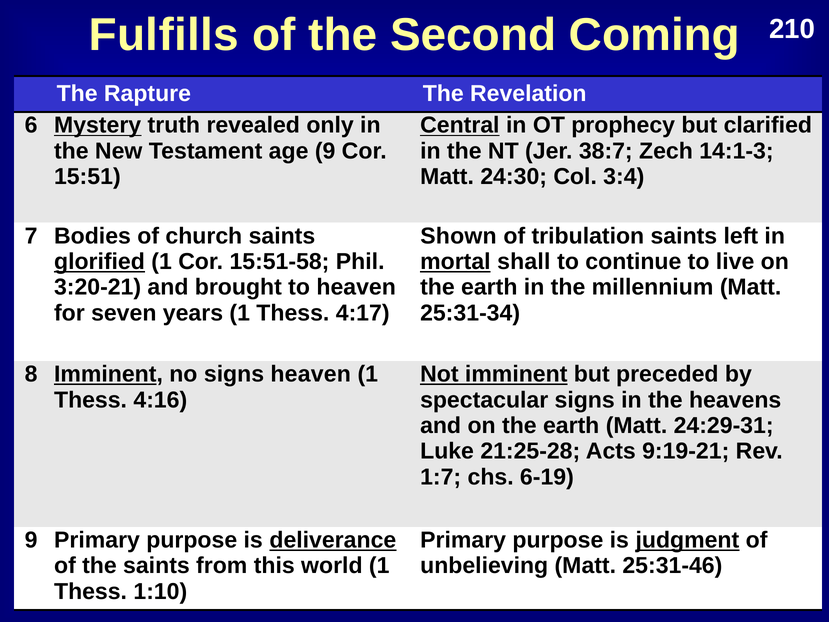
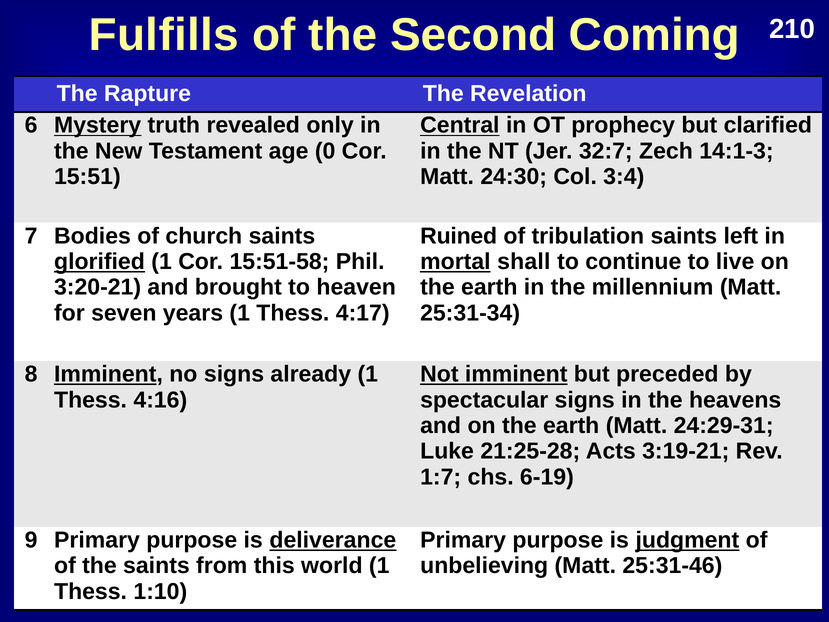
age 9: 9 -> 0 (325, 151)
38:7: 38:7 -> 32:7 (606, 151)
Shown: Shown -> Ruined (459, 236)
signs heaven: heaven -> already (311, 374)
9:19-21: 9:19-21 -> 3:19-21 (686, 451)
